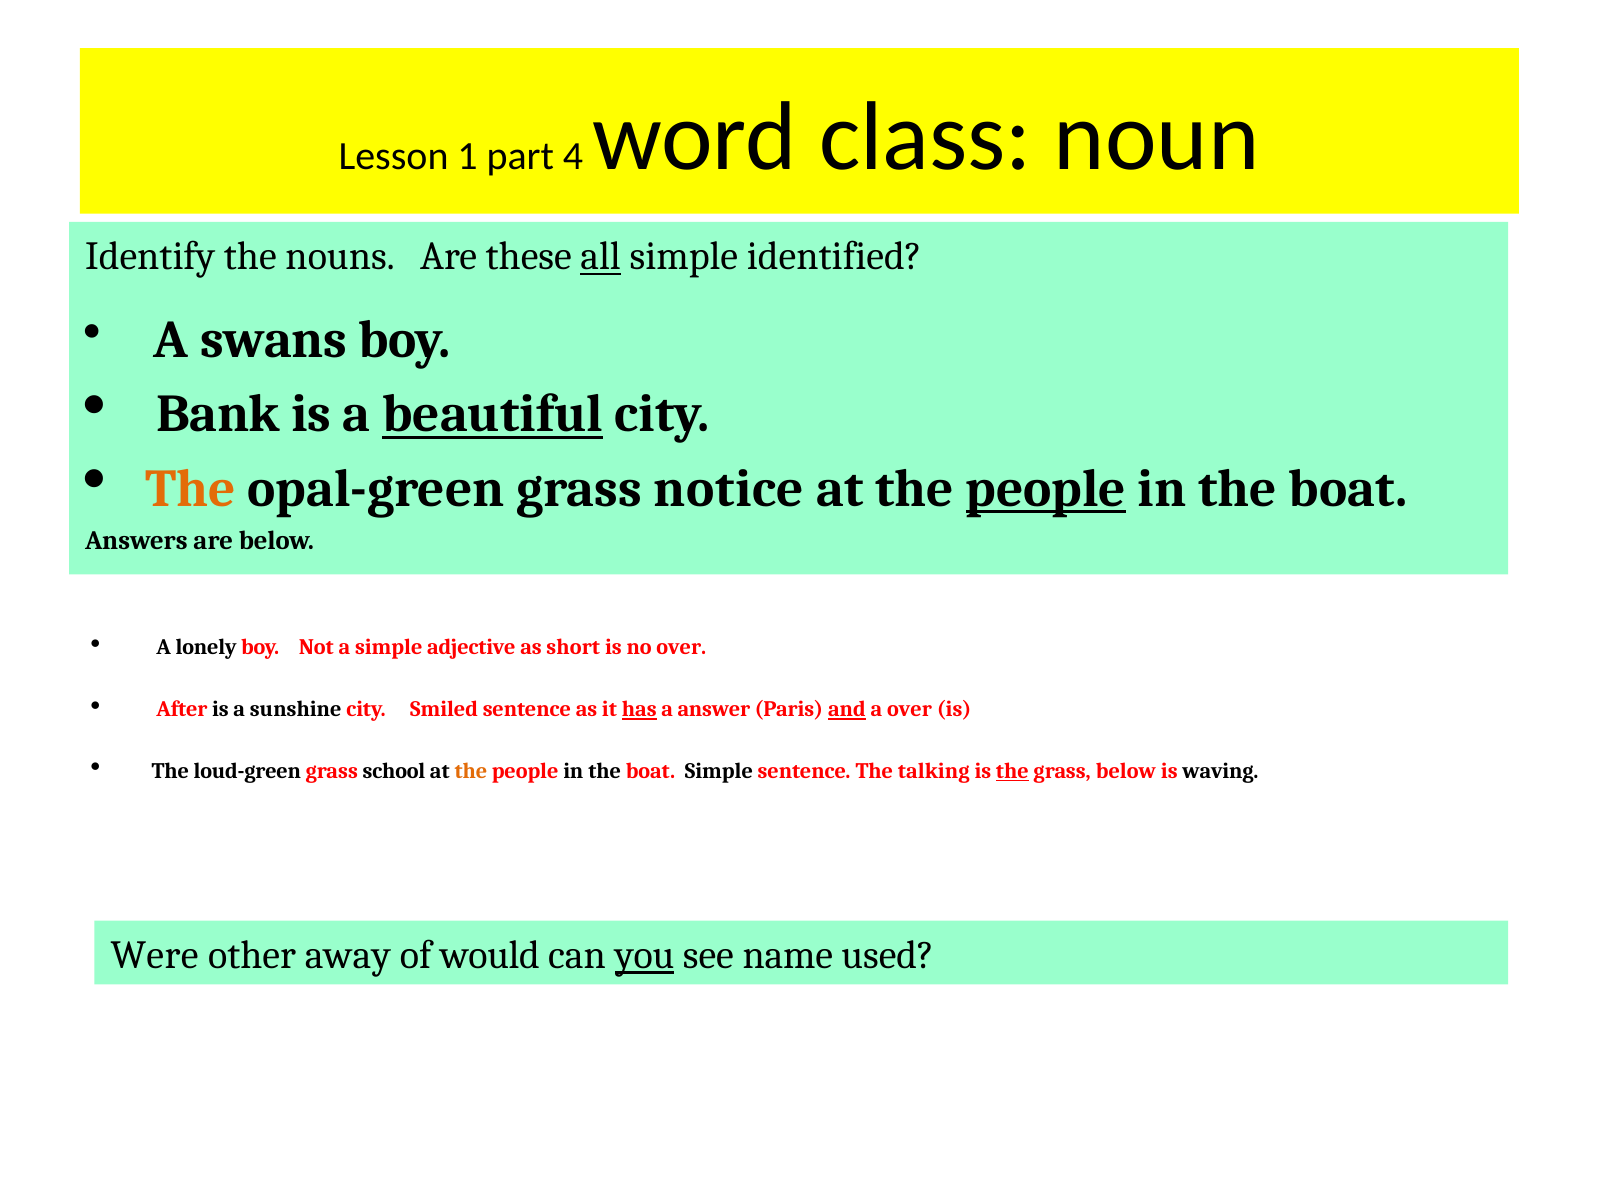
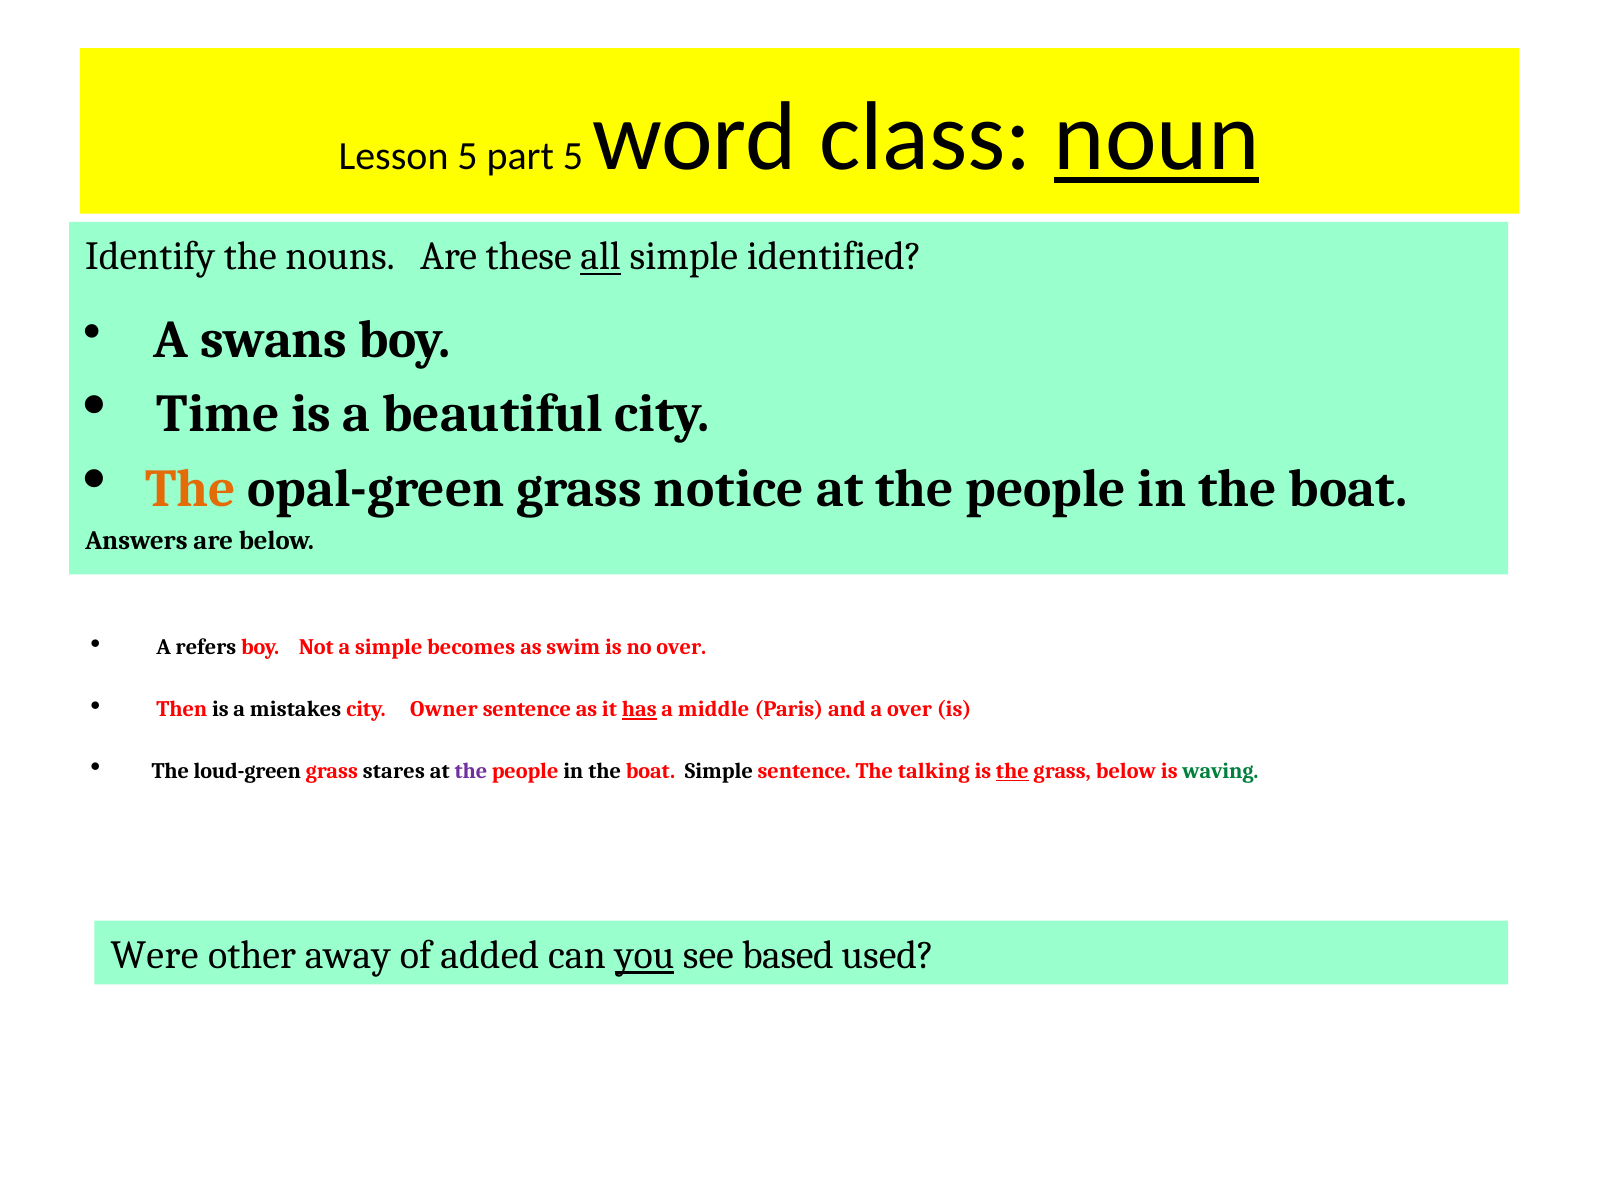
Lesson 1: 1 -> 5 (467, 157)
part 4: 4 -> 5 (573, 157)
noun underline: none -> present (1157, 138)
Bank: Bank -> Time (218, 414)
beautiful underline: present -> none (493, 414)
people underline: present -> none (1046, 489)
lonely: lonely -> refers (206, 648)
adjective: adjective -> becomes (471, 648)
short: short -> swim (573, 648)
After: After -> Then (182, 709)
sunshine: sunshine -> mistakes (296, 709)
Smiled: Smiled -> Owner (444, 709)
answer: answer -> middle (714, 709)
and underline: present -> none (847, 709)
school: school -> stares (394, 771)
the colour: orange -> purple (471, 771)
waving colour: black -> green (1220, 771)
would: would -> added (490, 955)
name: name -> based (788, 955)
